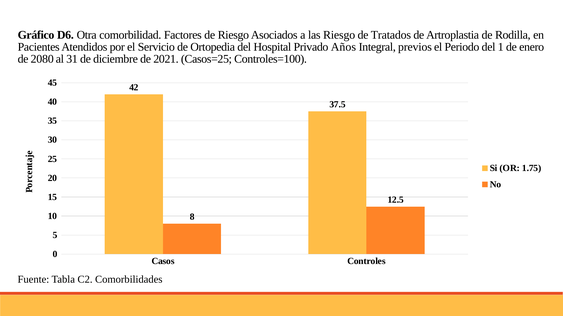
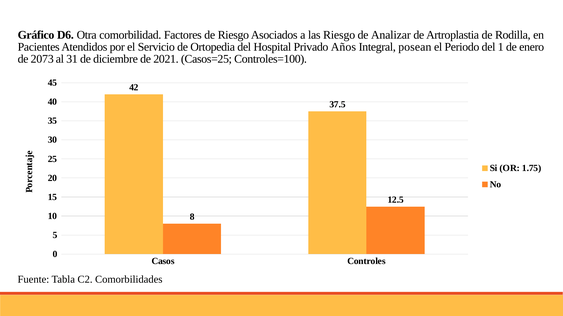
Tratados: Tratados -> Analizar (391, 35)
previos: previos -> posean (415, 47)
2080: 2080 -> 2073 (42, 59)
